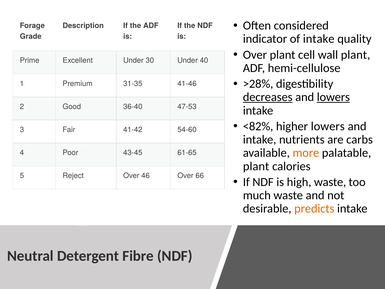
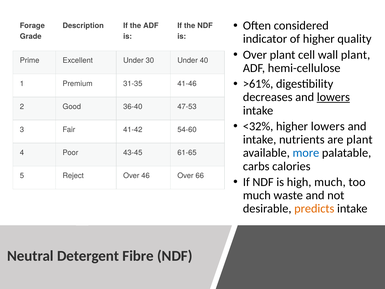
of intake: intake -> higher (319, 39)
>28%: >28% -> >61% (258, 84)
decreases underline: present -> none (268, 97)
<82%: <82% -> <32% (258, 126)
are carbs: carbs -> plant (359, 139)
more colour: orange -> blue (306, 153)
plant: plant -> carbs (256, 166)
high waste: waste -> much (330, 182)
